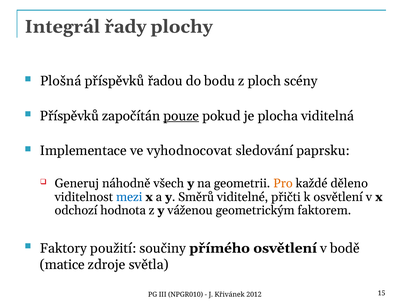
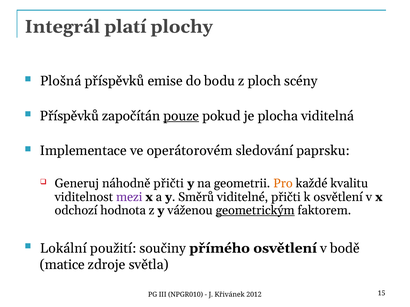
řady: řady -> platí (125, 27)
řadou: řadou -> emise (165, 81)
vyhodnocovat: vyhodnocovat -> operátorovém (190, 151)
náhodně všech: všech -> přičti (169, 184)
děleno: děleno -> kvalitu (349, 184)
mezi colour: blue -> purple (129, 197)
geometrickým underline: none -> present (255, 211)
Faktory: Faktory -> Lokální (63, 249)
